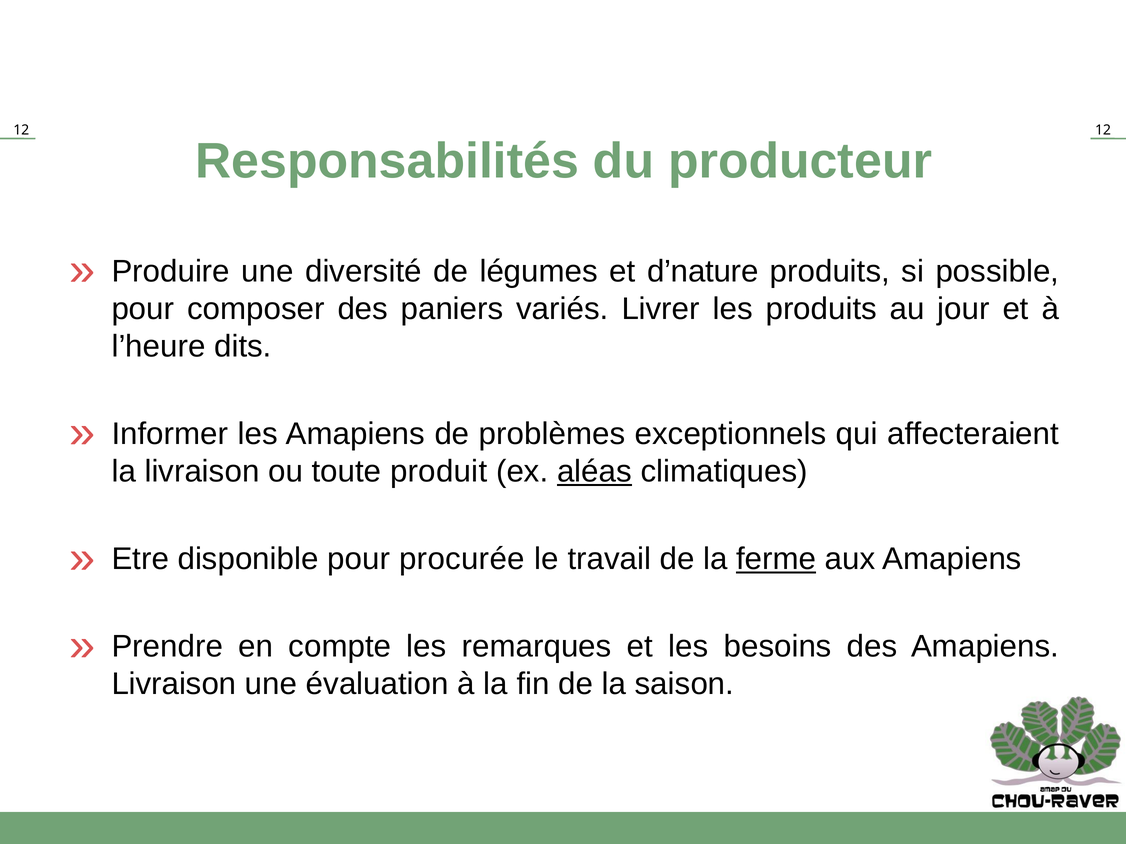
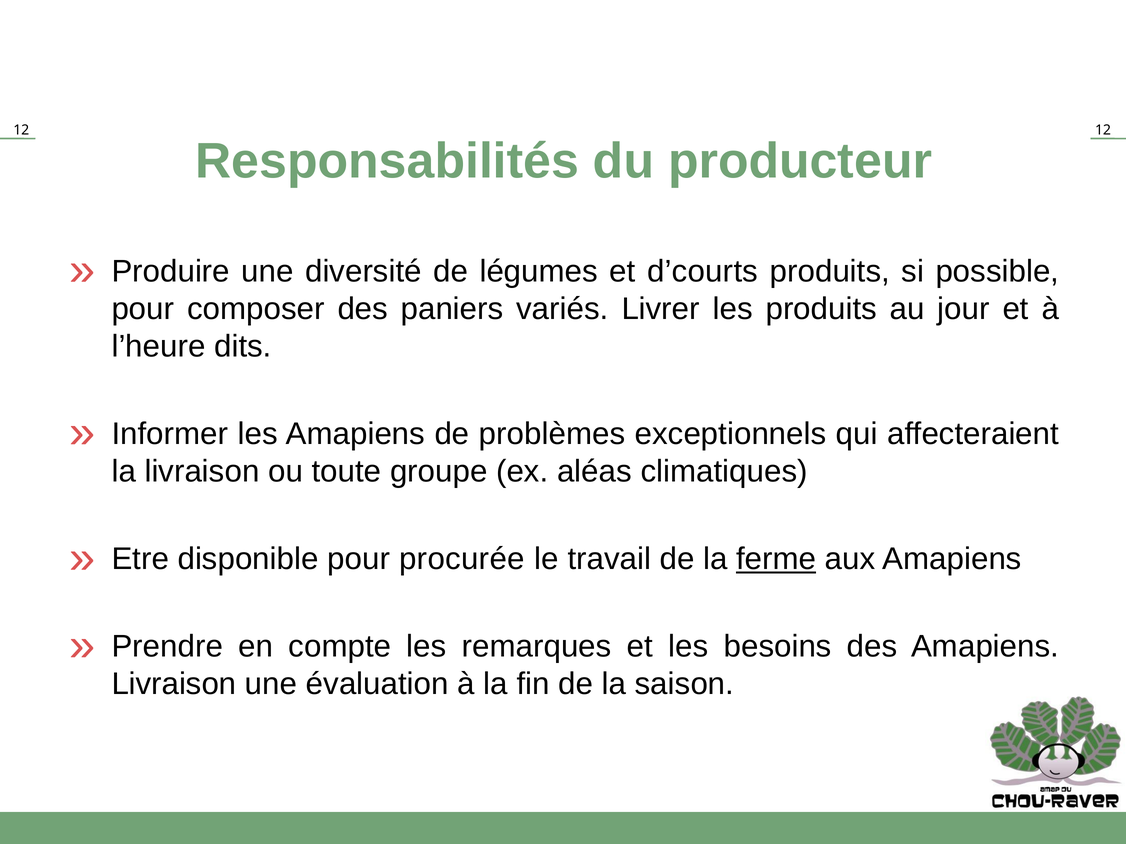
d’nature: d’nature -> d’courts (703, 272)
produit: produit -> groupe (439, 472)
aléas underline: present -> none (594, 472)
